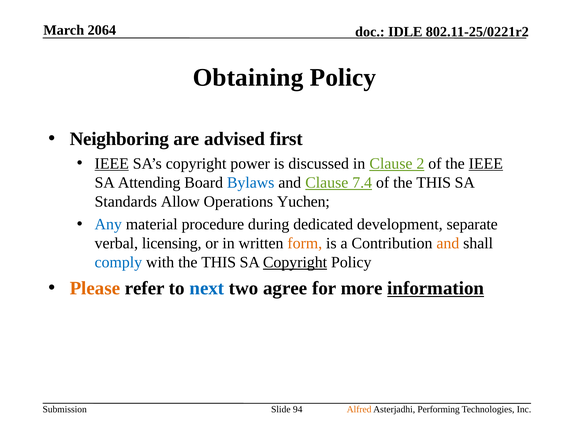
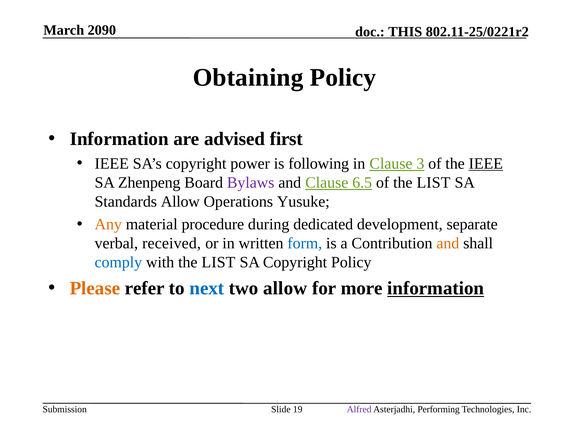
2064: 2064 -> 2090 (102, 30)
IDLE: IDLE -> THIS (405, 32)
Neighboring: Neighboring -> Information (119, 139)
IEEE underline: present -> none (112, 163)
discussed: discussed -> following (319, 163)
2: 2 -> 3 (420, 163)
Attending: Attending -> Zhenpeng (149, 182)
Bylaws colour: blue -> purple (251, 182)
7.4: 7.4 -> 6.5 (362, 182)
of the THIS: THIS -> LIST (434, 182)
Yuchen: Yuchen -> Yusuke (303, 201)
Any colour: blue -> orange (108, 224)
licensing: licensing -> received (172, 243)
form colour: orange -> blue (305, 243)
with the THIS: THIS -> LIST (218, 262)
Copyright underline: present -> none (295, 262)
two agree: agree -> allow (285, 288)
94: 94 -> 19 (298, 409)
Alfred colour: orange -> purple (359, 409)
